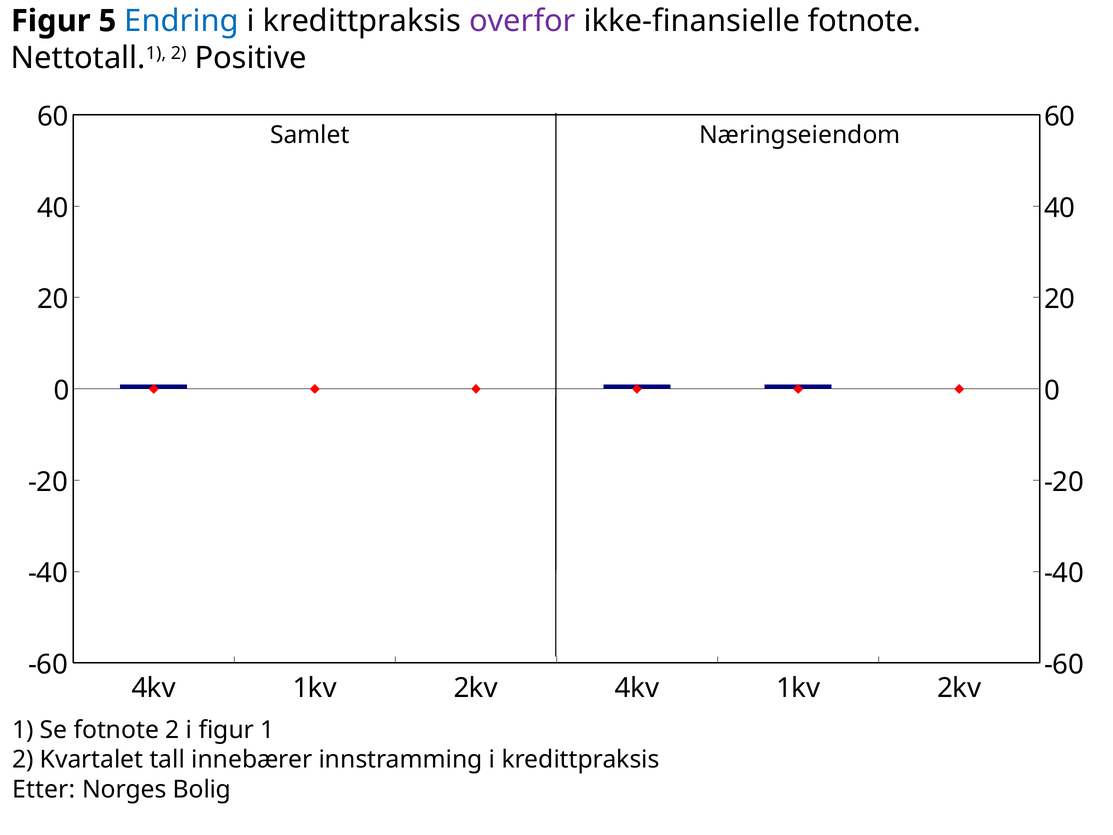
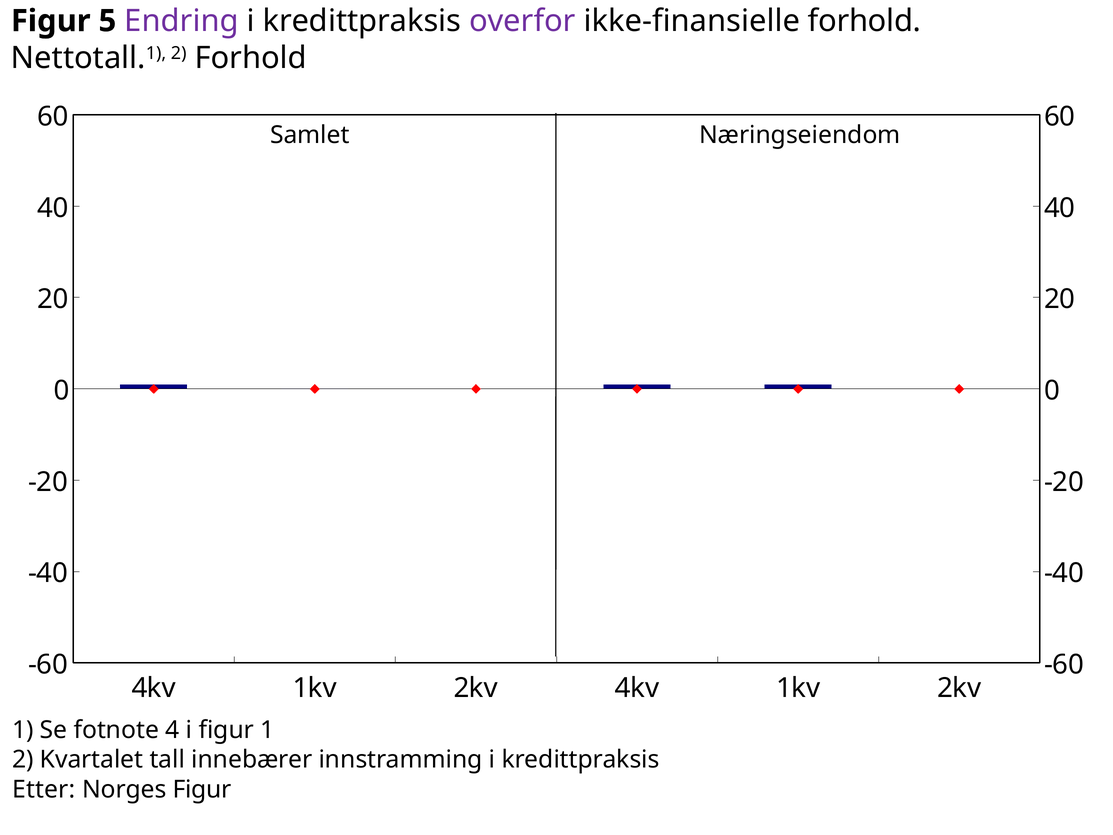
Endring colour: blue -> purple (182, 21)
ikke-finansielle fotnote: fotnote -> forhold (864, 21)
2 Positive: Positive -> Forhold (251, 58)
fotnote 2: 2 -> 4 (172, 730)
Norges Bolig: Bolig -> Figur (202, 789)
